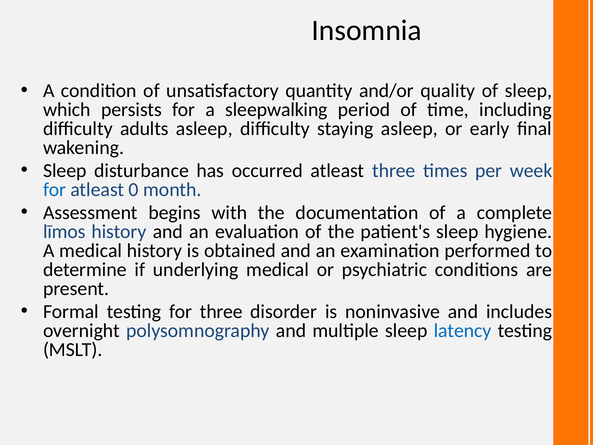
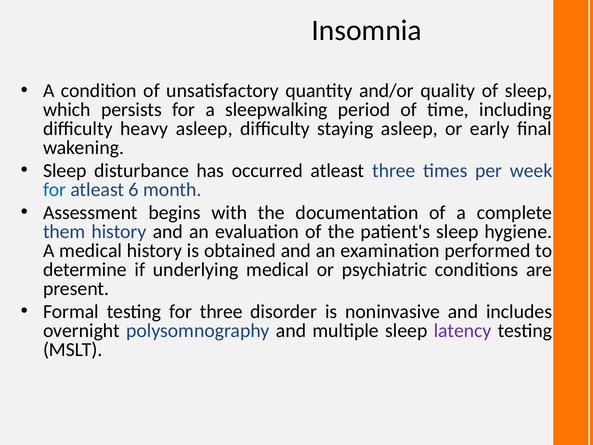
adults: adults -> heavy (144, 129)
0: 0 -> 6 (134, 190)
līmos: līmos -> them (64, 231)
latency colour: blue -> purple (463, 330)
